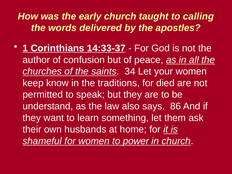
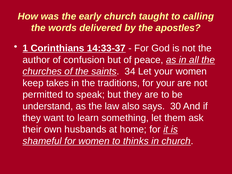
know: know -> takes (58, 83)
for died: died -> your (165, 83)
86: 86 -> 30 (176, 106)
power: power -> thinks (136, 141)
